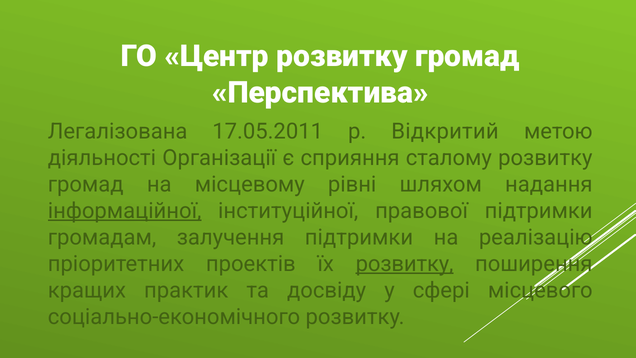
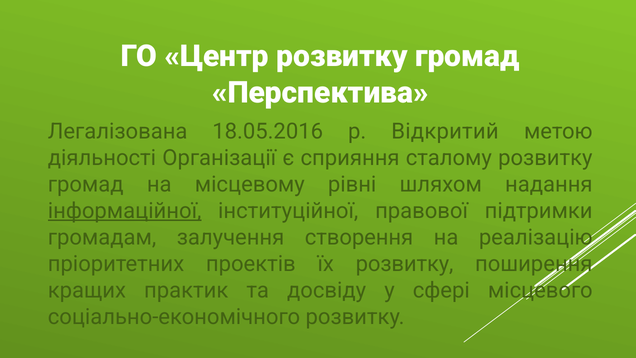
17.05.2011: 17.05.2011 -> 18.05.2016 (268, 131)
залучення підтримки: підтримки -> створення (359, 237)
розвитку underline: present -> none (405, 264)
